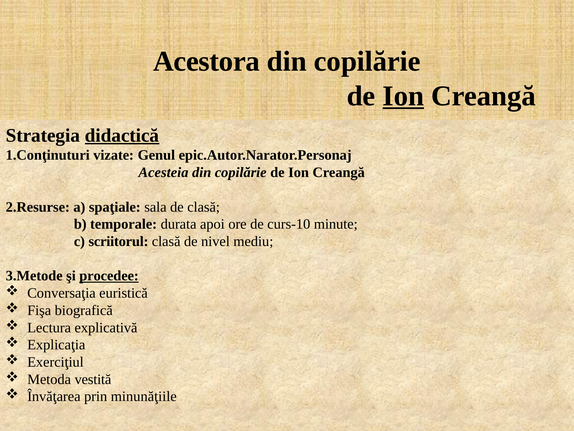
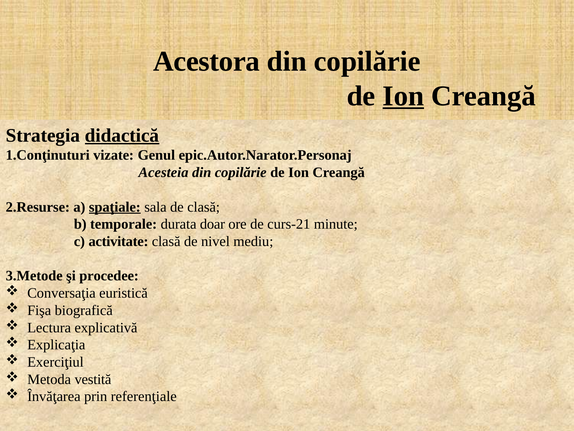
spaţiale underline: none -> present (115, 207)
apoi: apoi -> doar (212, 224)
curs-10: curs-10 -> curs-21 (289, 224)
scriitorul: scriitorul -> activitate (118, 241)
procedee underline: present -> none (109, 276)
minunăţiile: minunăţiile -> referenţiale (144, 396)
